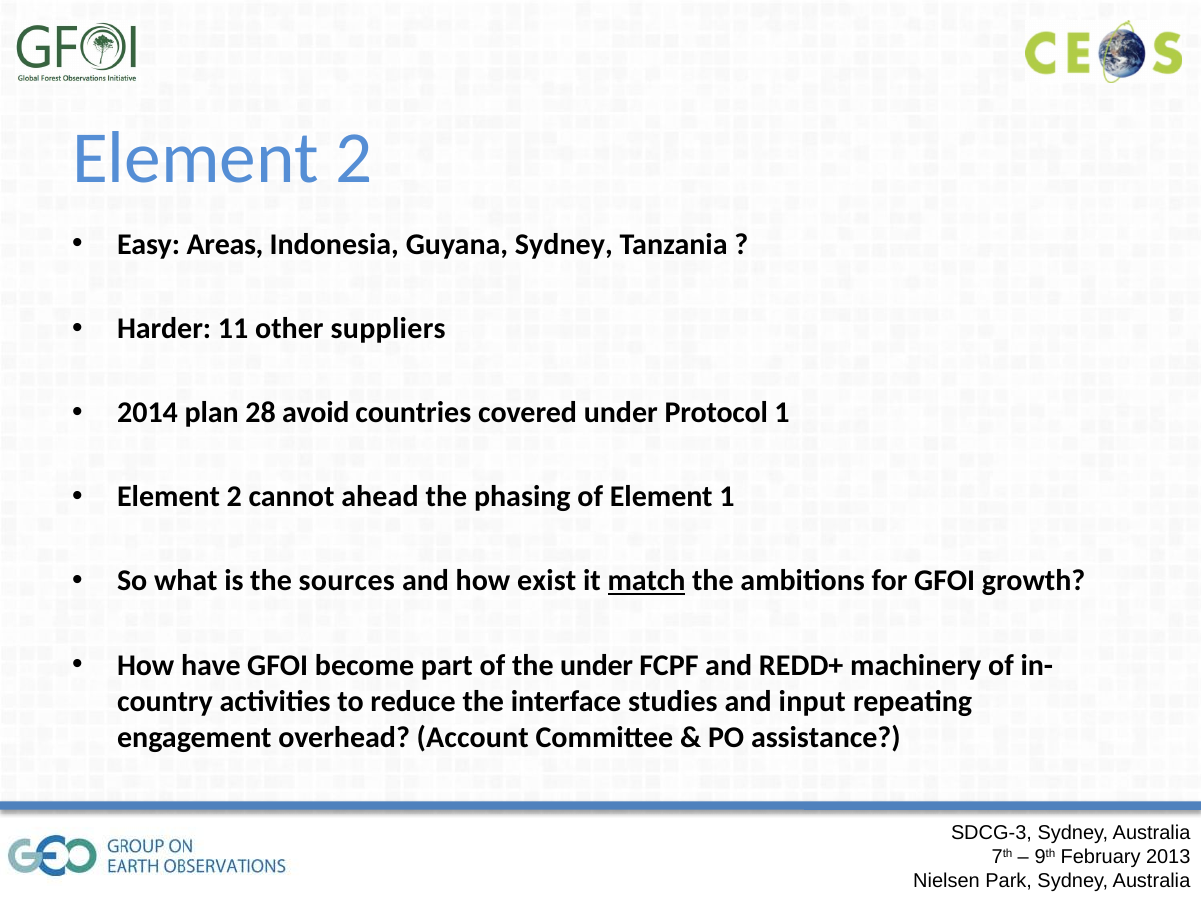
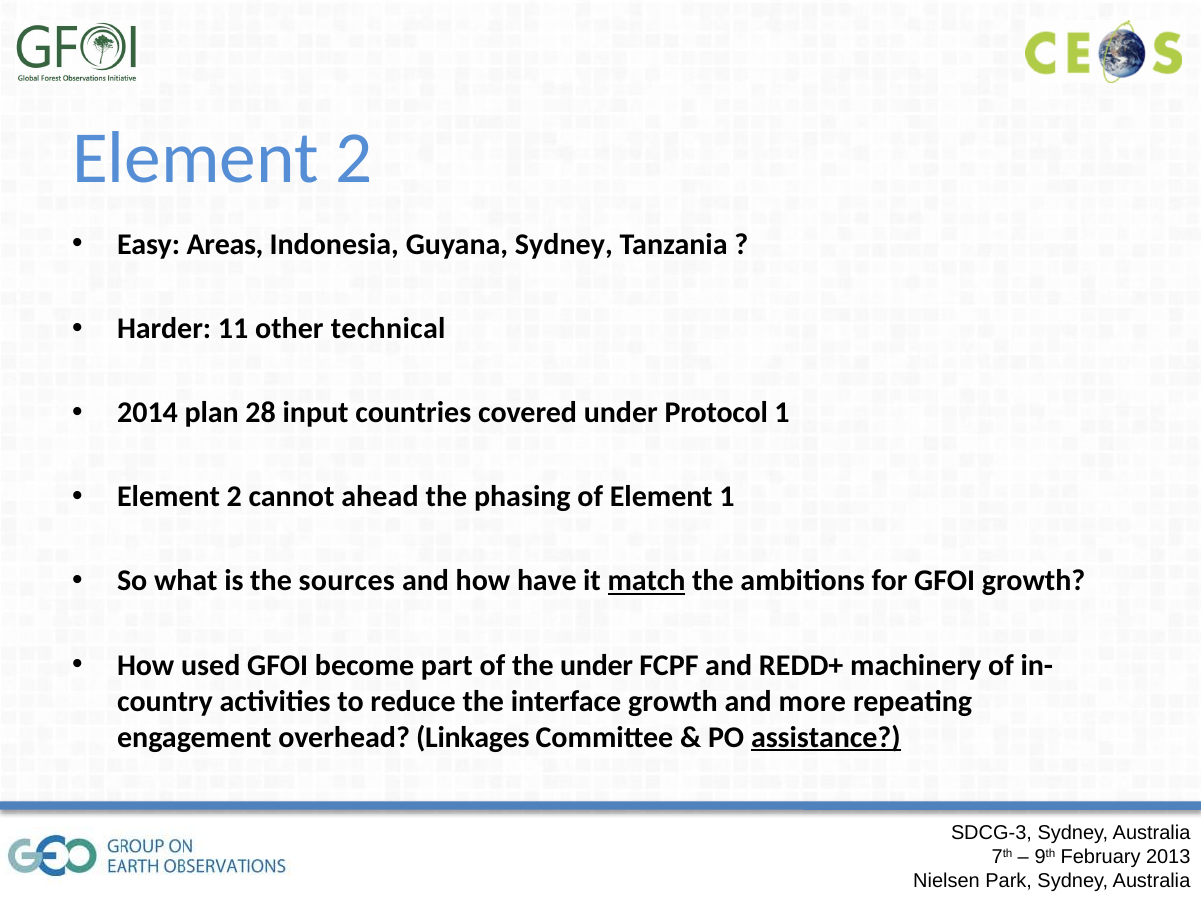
suppliers: suppliers -> technical (388, 329)
avoid: avoid -> input (316, 413)
exist: exist -> have (547, 581)
have: have -> used (211, 665)
interface studies: studies -> growth (673, 701)
input: input -> more (812, 701)
Account: Account -> Linkages (473, 737)
assistance underline: none -> present (826, 737)
